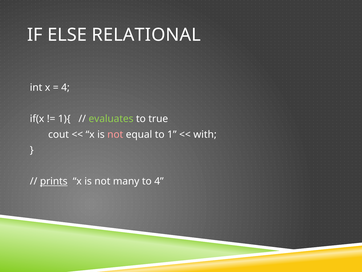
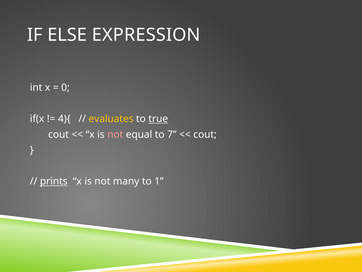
RELATIONAL: RELATIONAL -> EXPRESSION (146, 35)
4: 4 -> 0 (65, 87)
1){: 1){ -> 4){ (64, 119)
evaluates colour: light green -> yellow (111, 119)
true underline: none -> present (158, 119)
1: 1 -> 7 (172, 134)
with: with -> cout (205, 134)
to 4: 4 -> 1 (159, 181)
